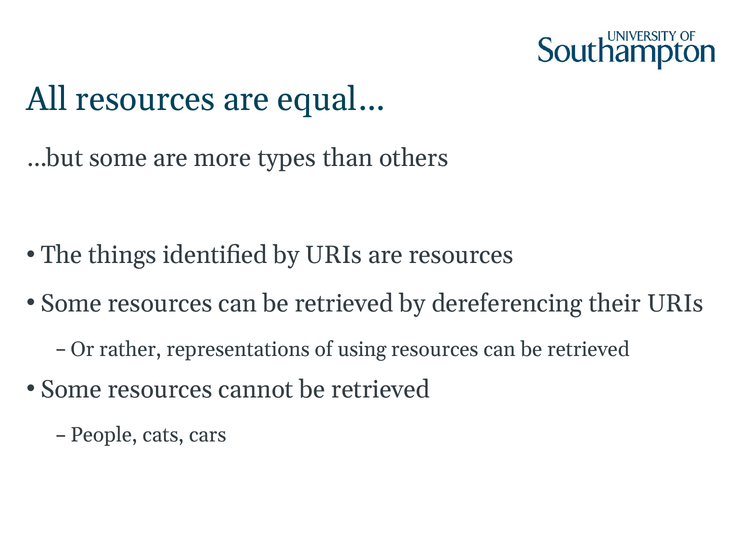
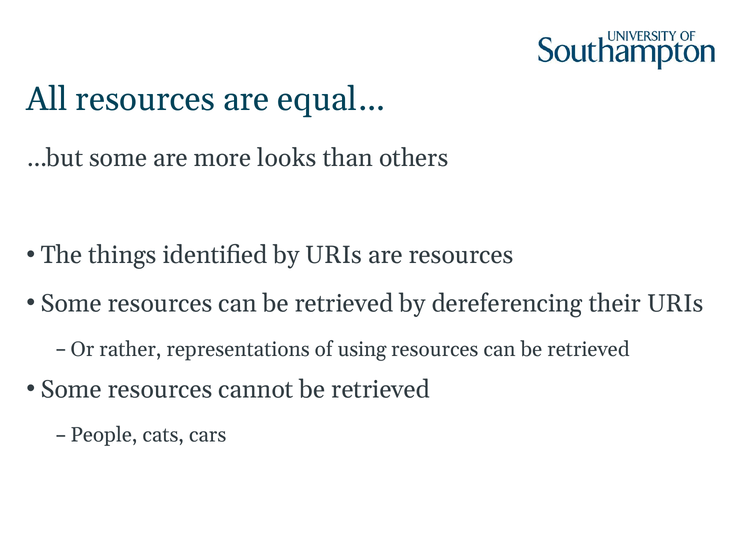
types: types -> looks (287, 158)
